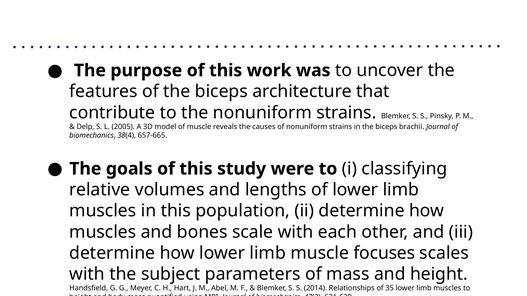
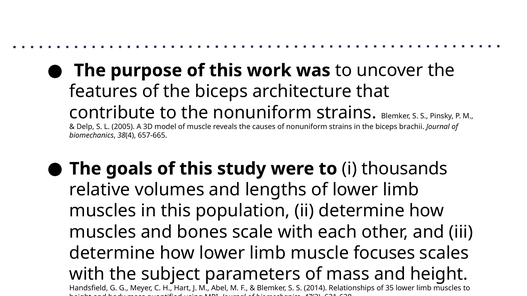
classifying: classifying -> thousands (405, 169)
